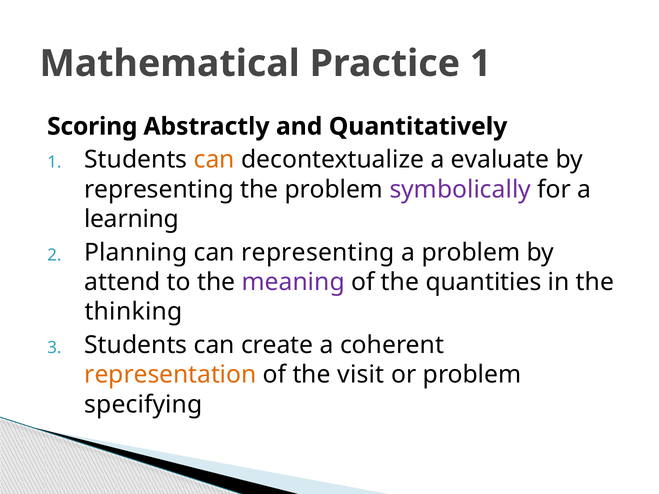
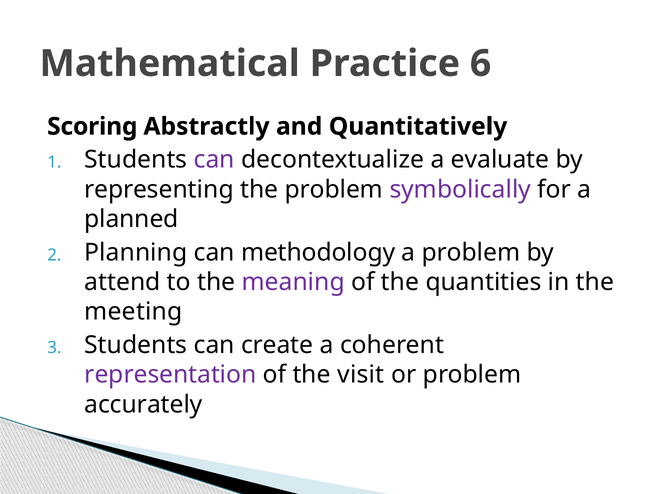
Practice 1: 1 -> 6 (481, 64)
can colour: orange -> purple (214, 160)
learning: learning -> planned (131, 219)
can representing: representing -> methodology (318, 253)
thinking: thinking -> meeting (134, 312)
representation colour: orange -> purple (170, 375)
specifying: specifying -> accurately (143, 405)
